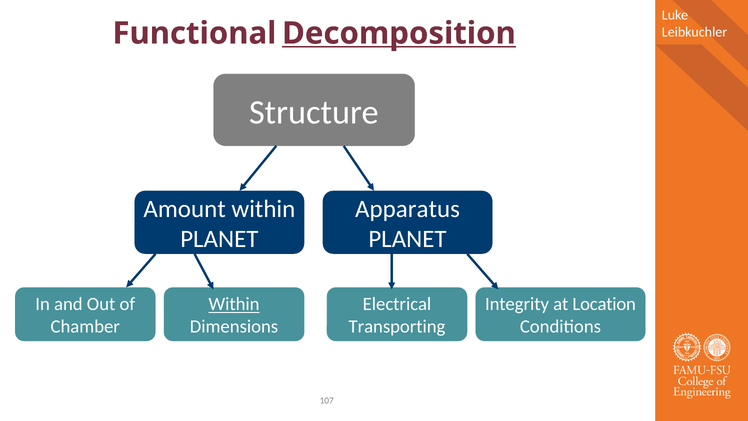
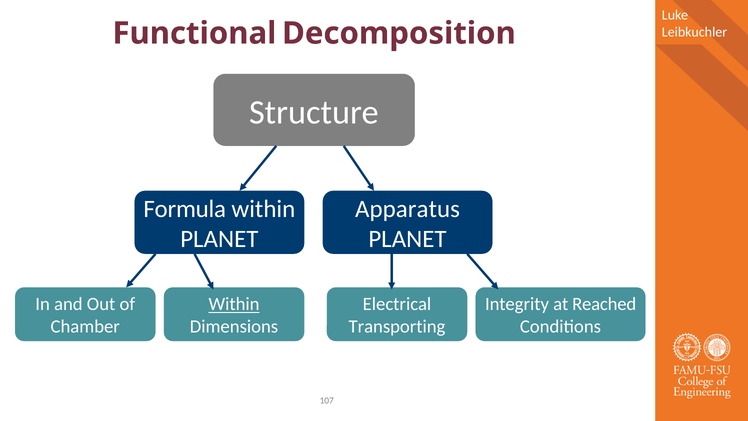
Decomposition underline: present -> none (399, 33)
Amount: Amount -> Formula (185, 209)
Location: Location -> Reached (604, 304)
